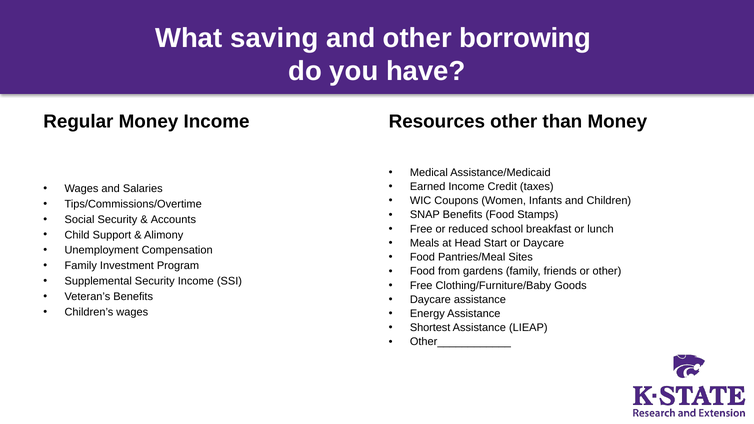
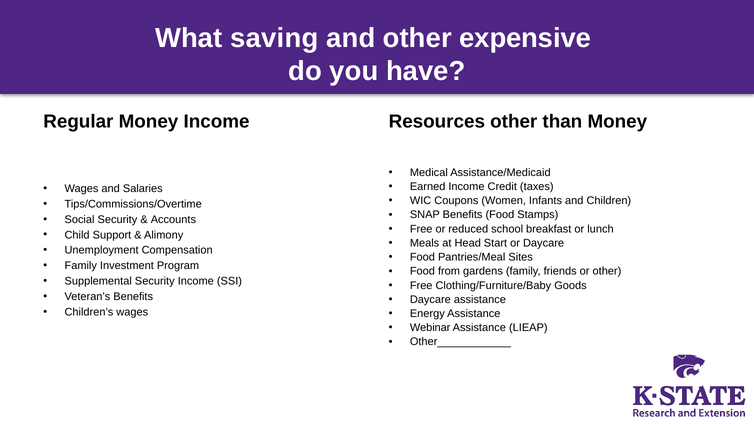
borrowing: borrowing -> expensive (525, 38)
Shortest: Shortest -> Webinar (430, 328)
